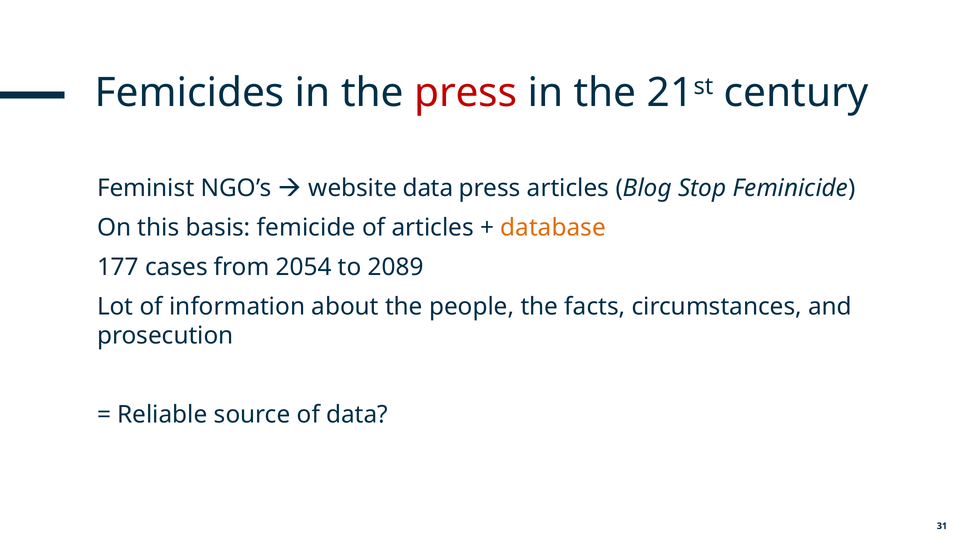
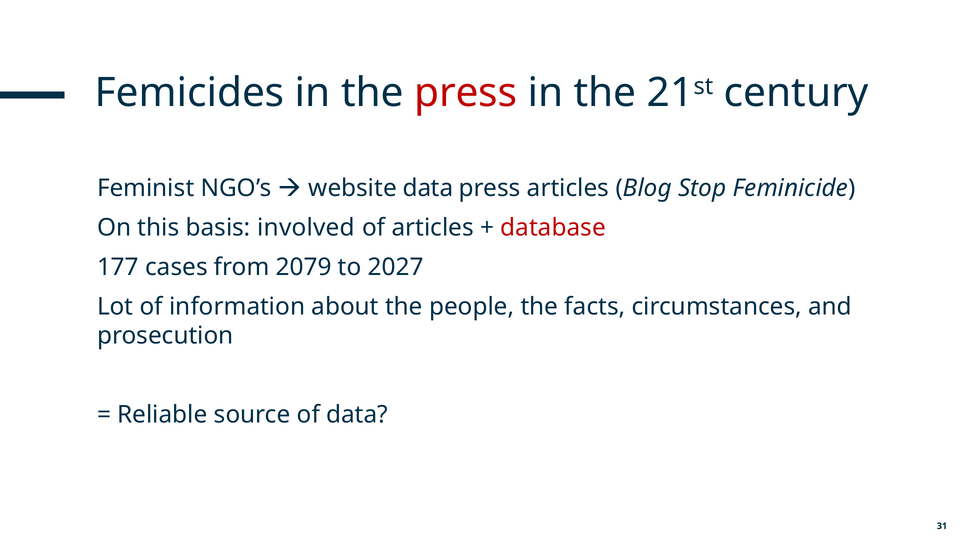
femicide: femicide -> involved (306, 228)
database colour: orange -> red (553, 228)
2054: 2054 -> 2079 (304, 267)
2089: 2089 -> 2027 (396, 267)
